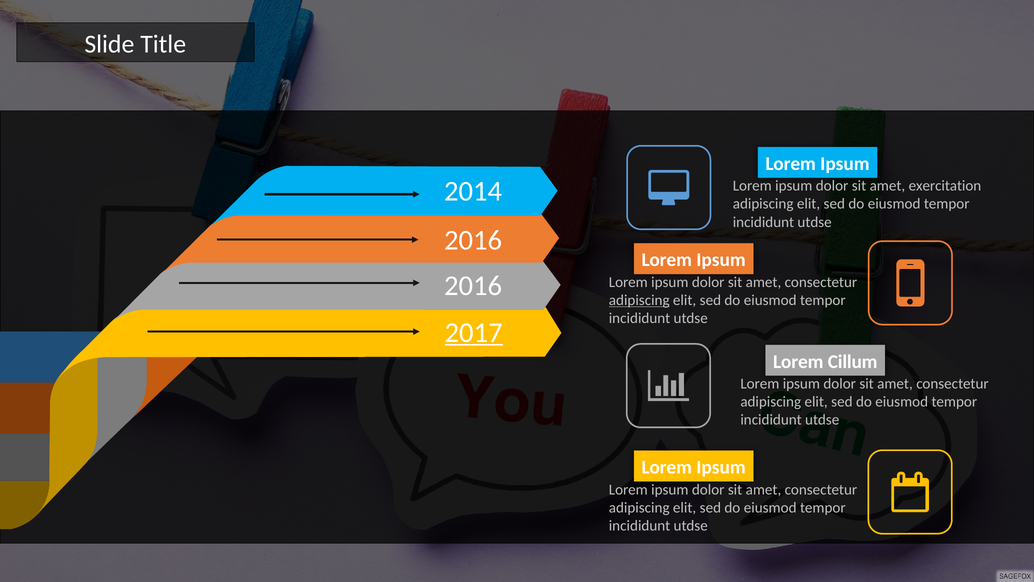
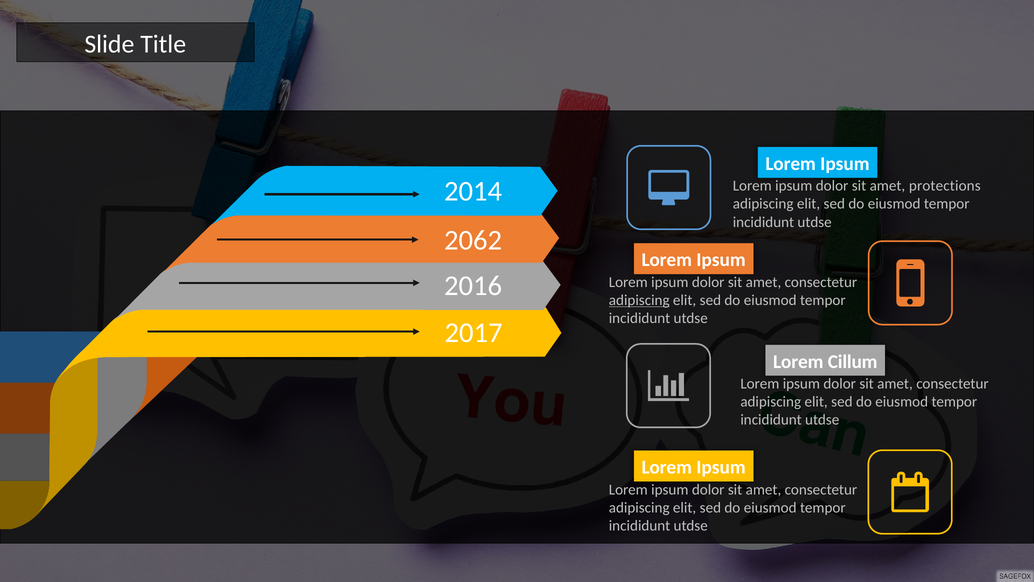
exercitation: exercitation -> protections (945, 186)
2016: 2016 -> 2062 (473, 240)
2017 underline: present -> none (474, 332)
